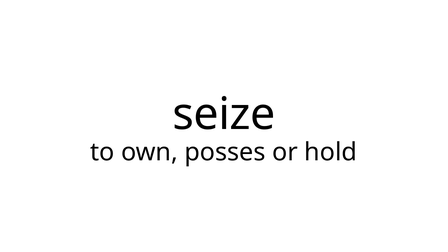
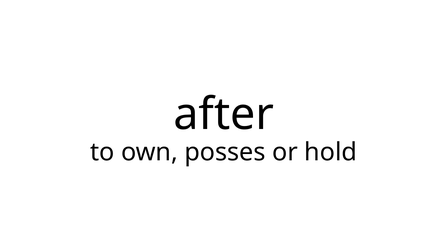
seize: seize -> after (224, 114)
